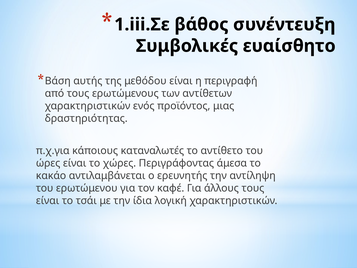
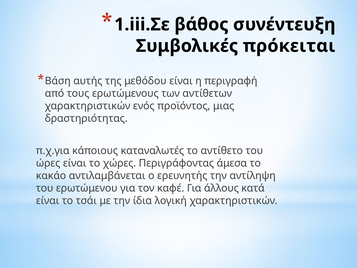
ευαίσθητο: ευαίσθητο -> πρόκειται (289, 46)
άλλους τους: τους -> κατά (253, 188)
